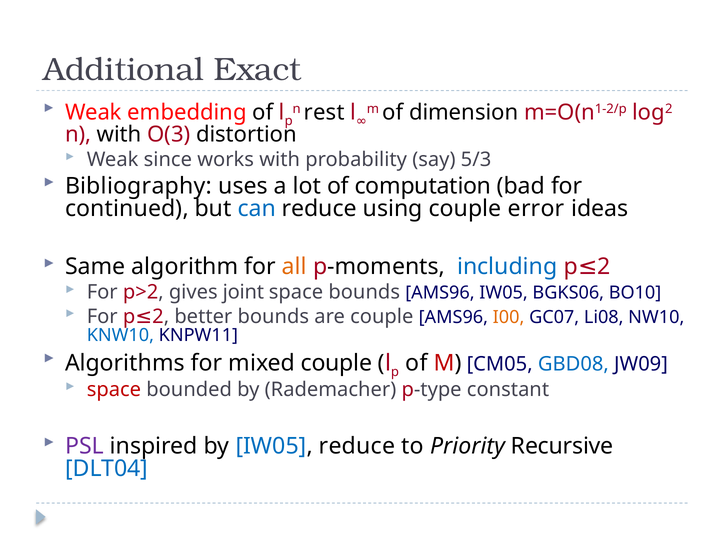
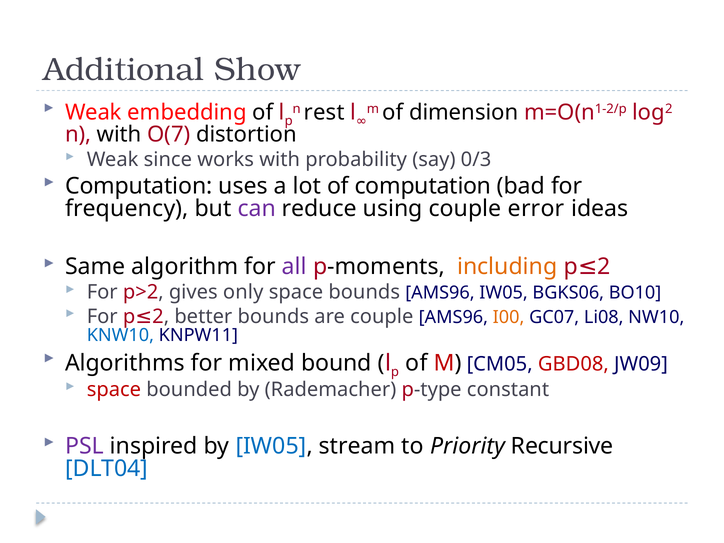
Exact: Exact -> Show (257, 70)
O(3: O(3 -> O(7 (169, 135)
5/3: 5/3 -> 0/3 (476, 160)
Bibliography: Bibliography -> Computation (139, 186)
continued: continued -> frequency (127, 208)
can colour: blue -> purple (257, 208)
all colour: orange -> purple (294, 267)
including colour: blue -> orange (507, 267)
joint: joint -> only (243, 292)
mixed couple: couple -> bound (336, 363)
GBD08 colour: blue -> red (573, 364)
IW05 reduce: reduce -> stream (357, 446)
